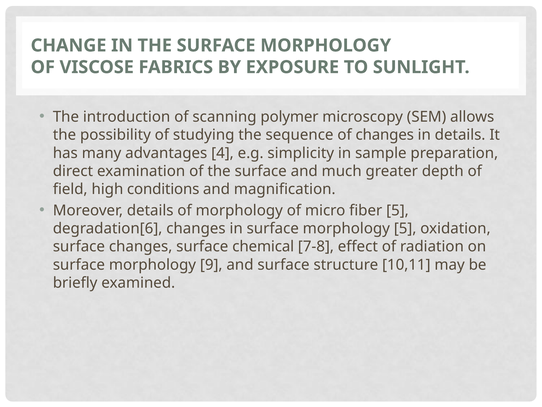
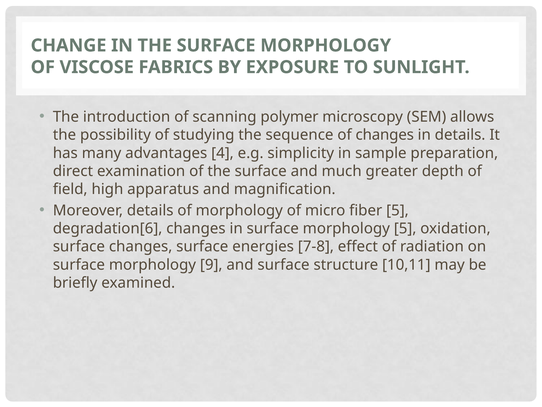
conditions: conditions -> apparatus (163, 189)
chemical: chemical -> energies (263, 246)
